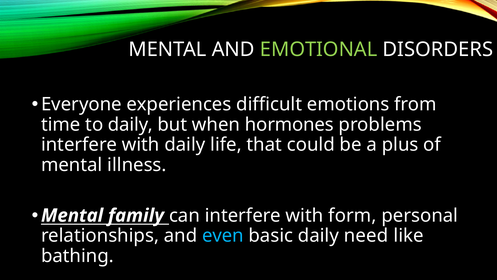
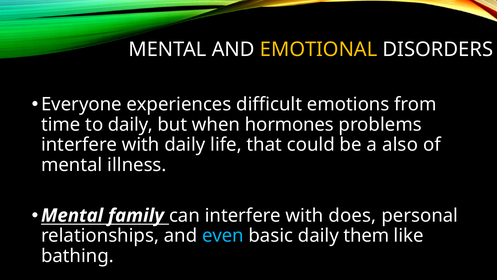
EMOTIONAL colour: light green -> yellow (319, 49)
plus: plus -> also (400, 144)
form: form -> does (352, 215)
need: need -> them (366, 235)
